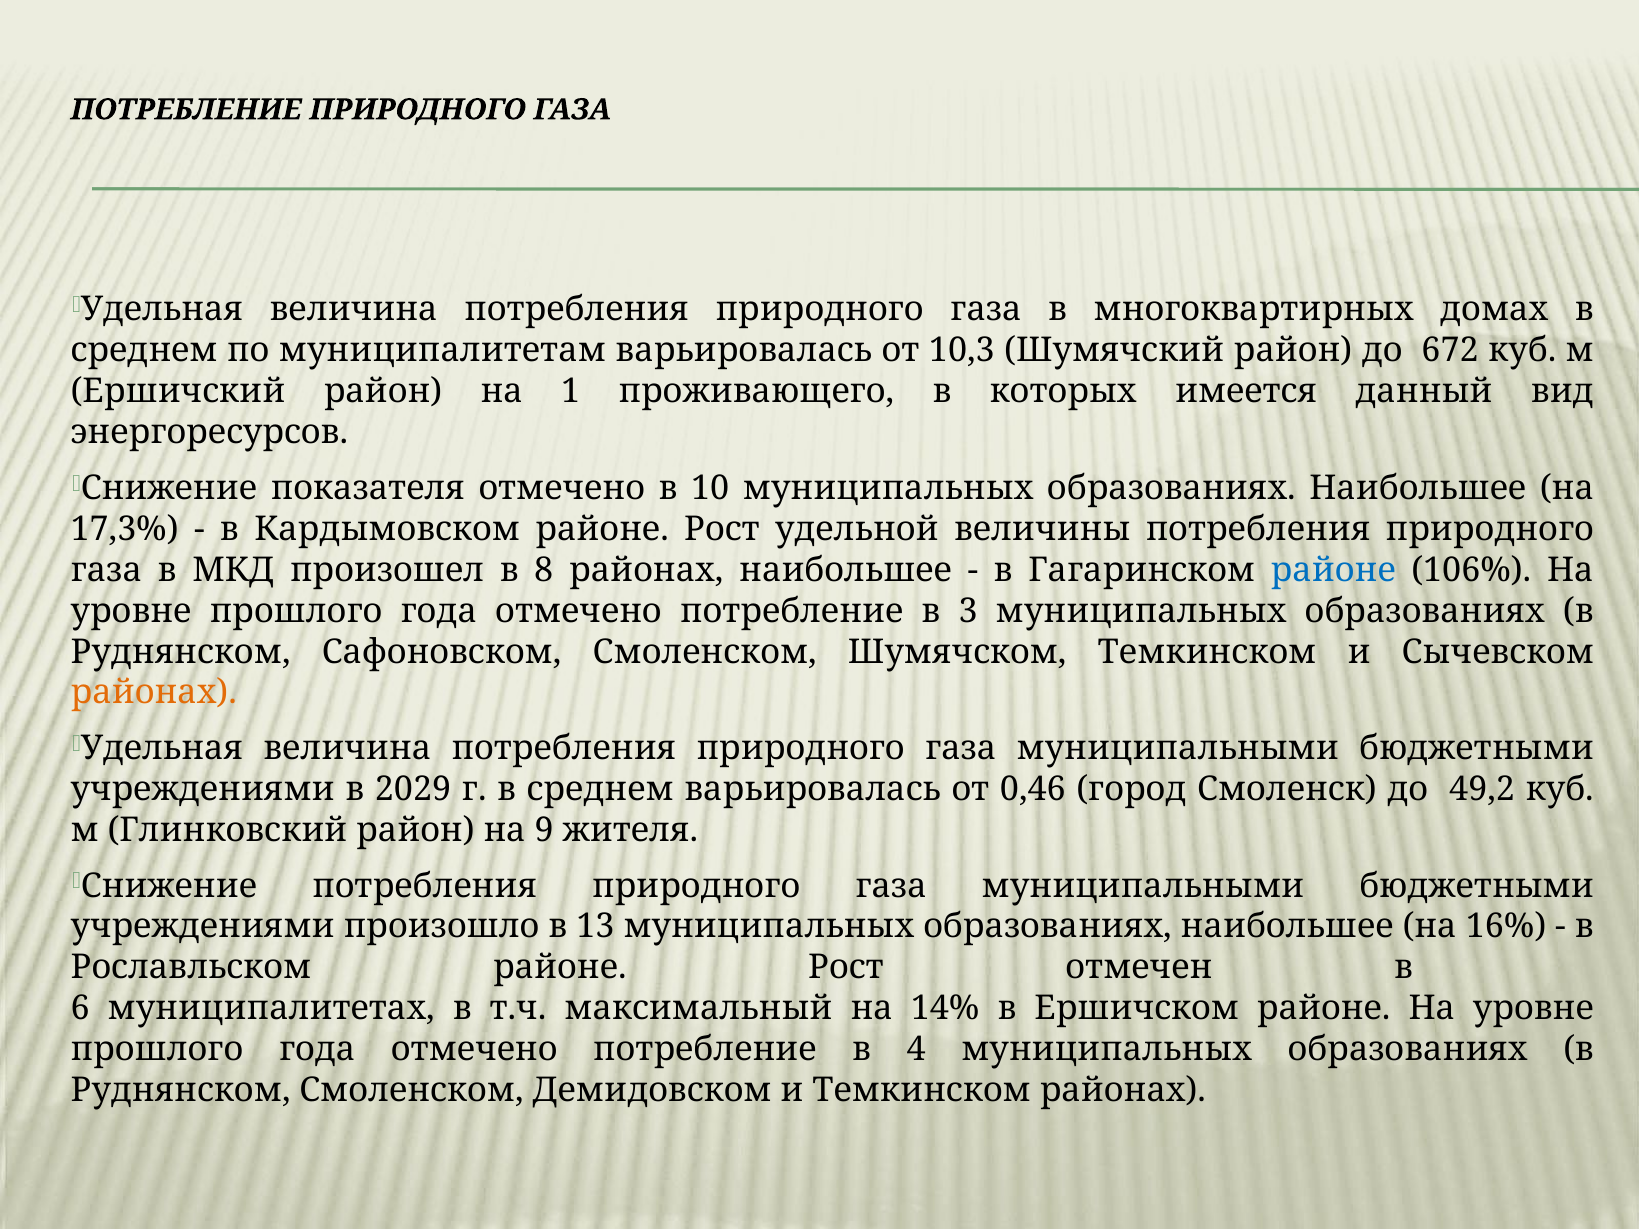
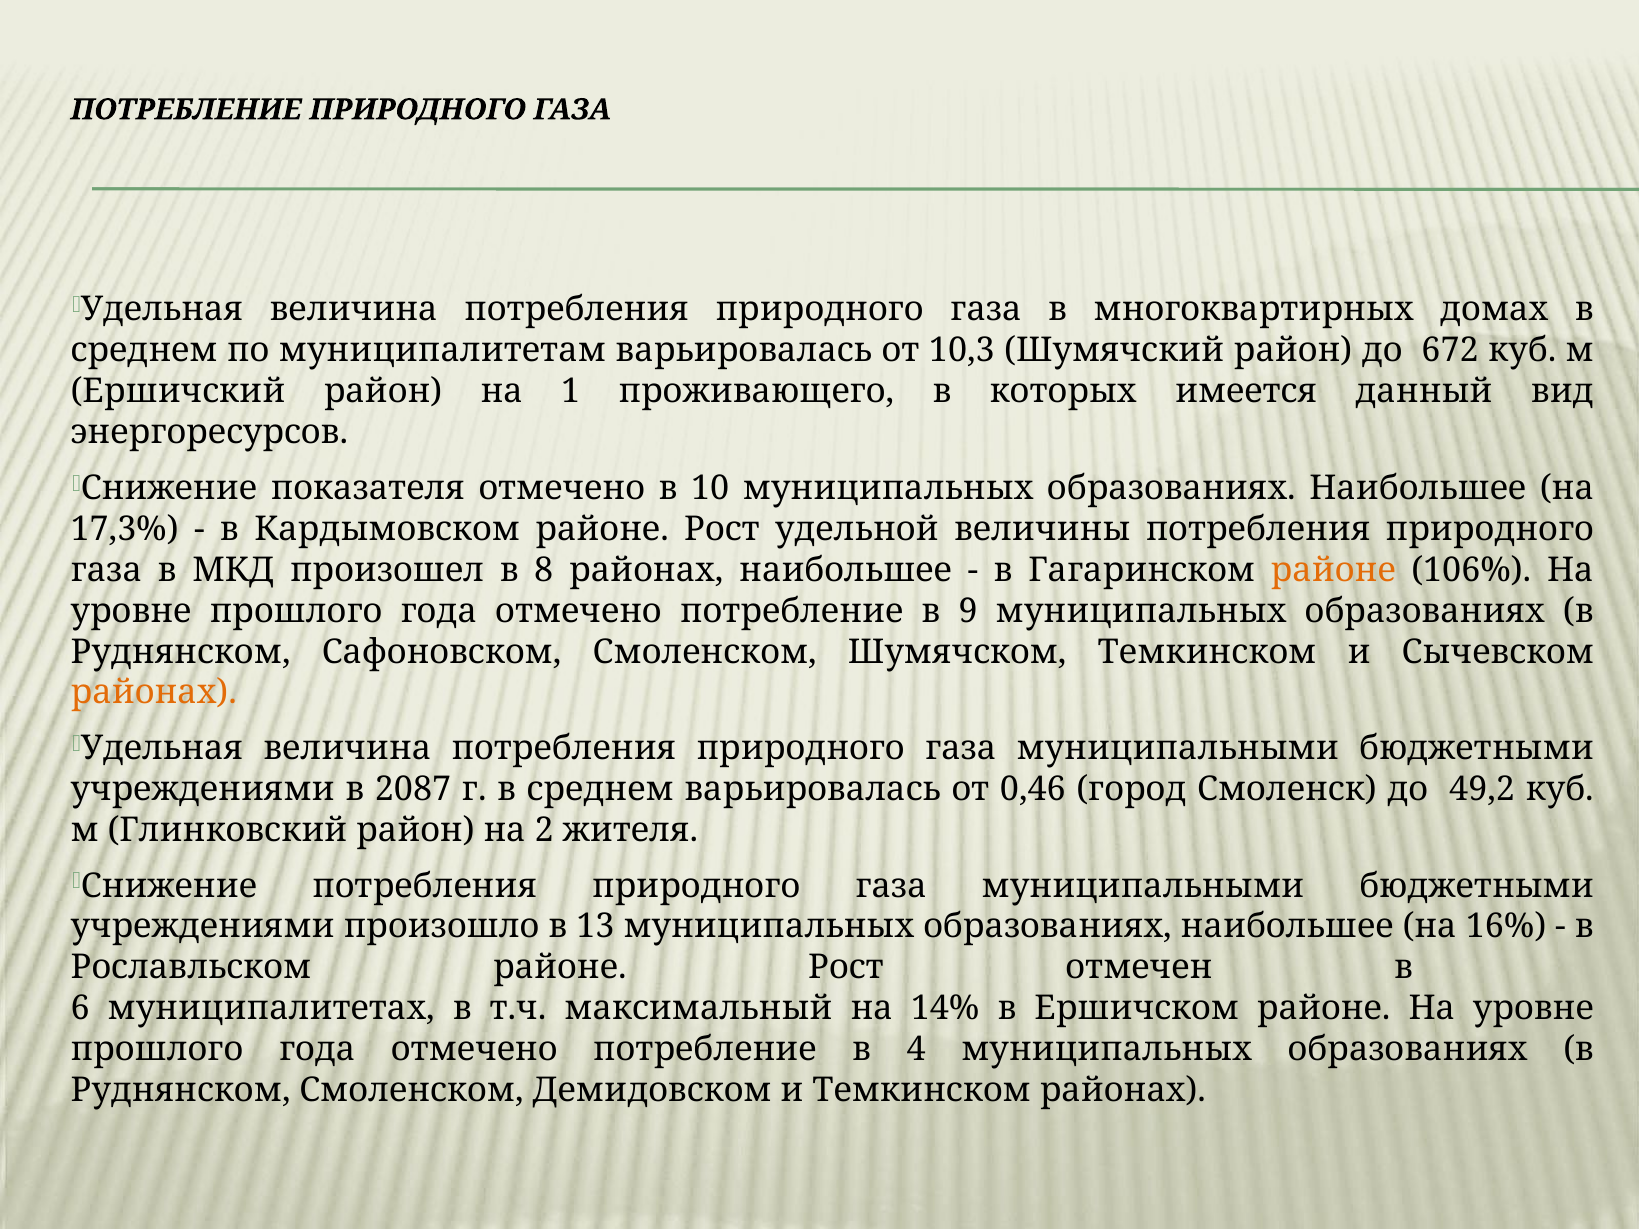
районе colour: blue -> orange (1333, 570)
3: 3 -> 9 (968, 611)
2029: 2029 -> 2087 (413, 789)
9: 9 -> 2 (544, 830)
